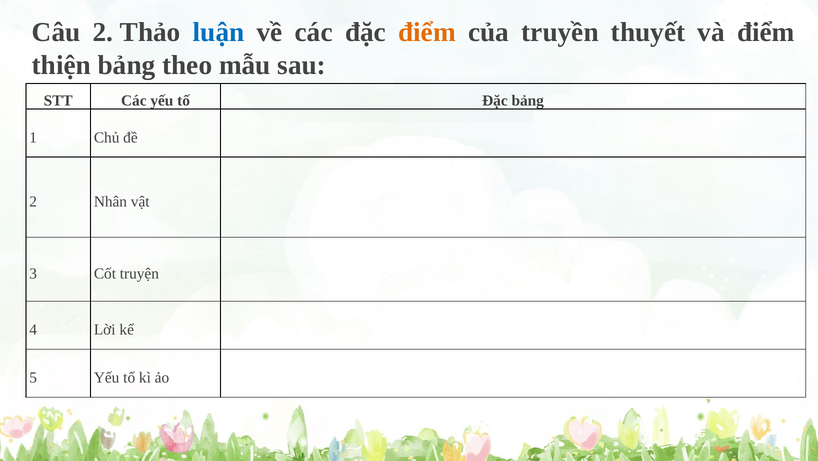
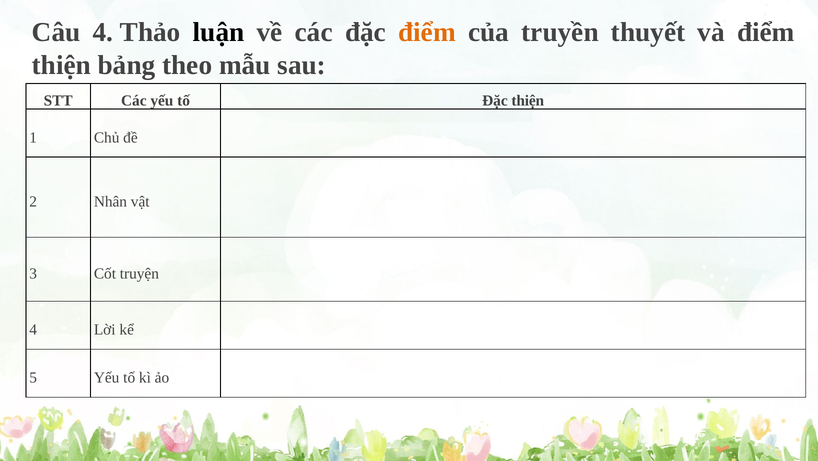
Câu 2: 2 -> 4 (103, 32)
luận colour: blue -> black (219, 32)
Đặc bảng: bảng -> thiện (528, 101)
